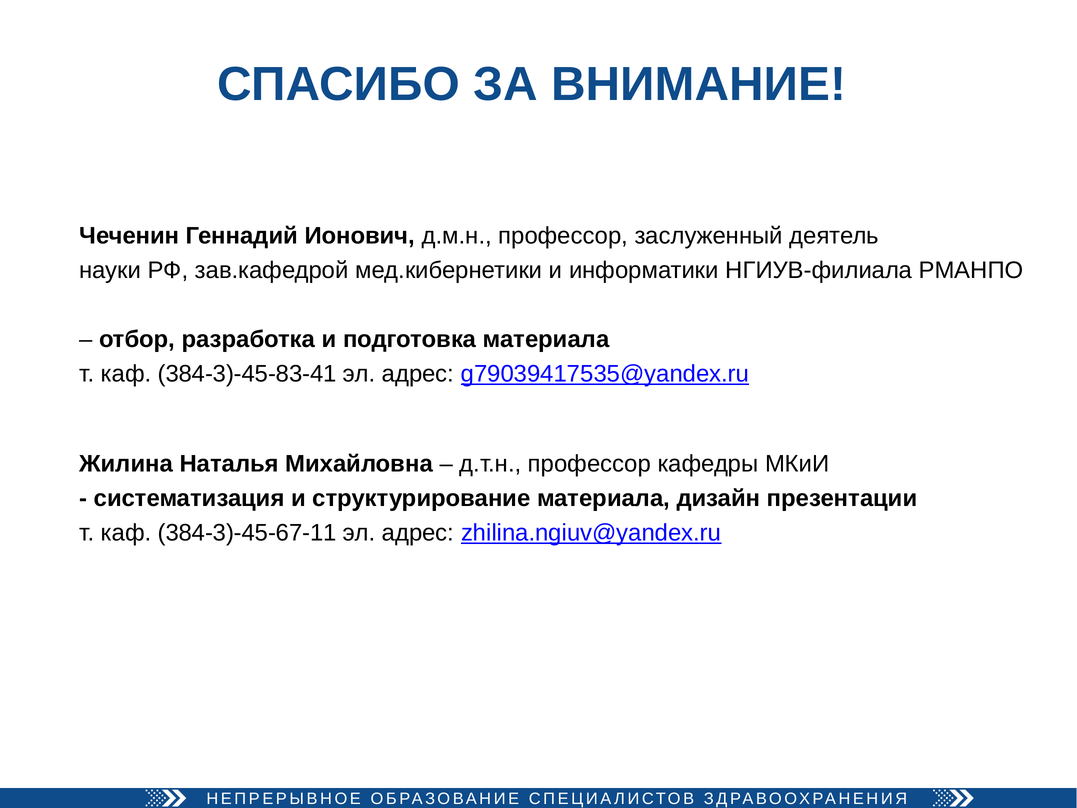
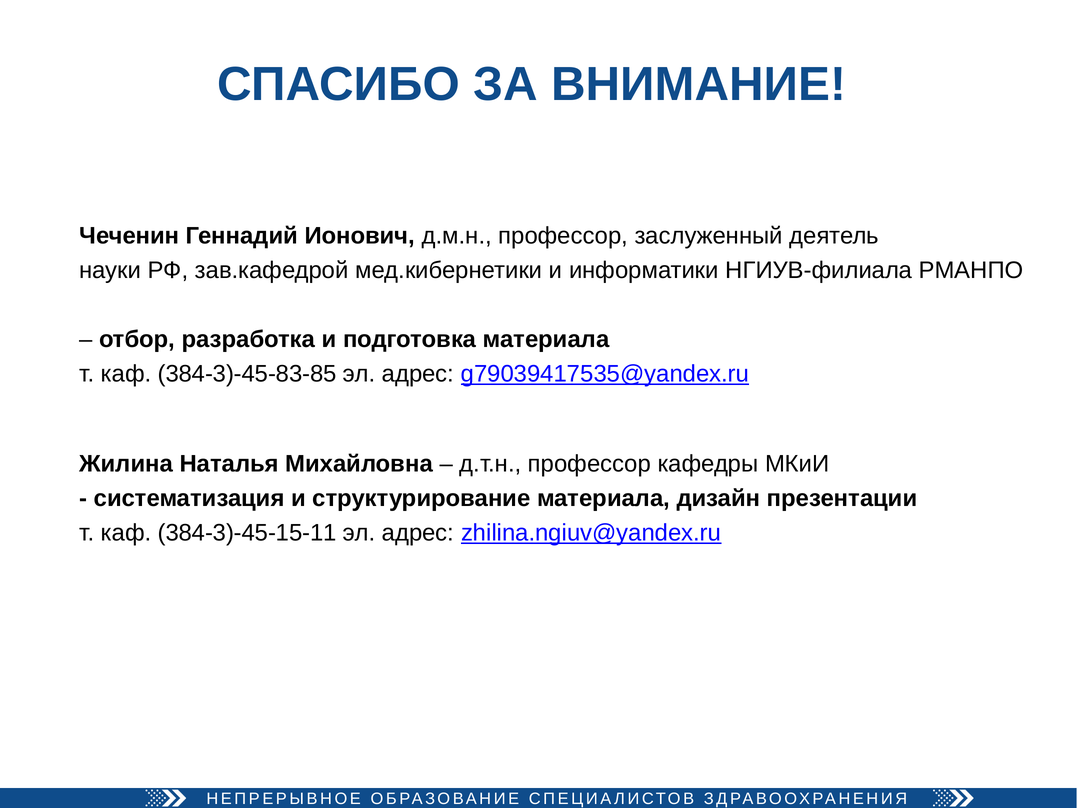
384-3)-45-83-41: 384-3)-45-83-41 -> 384-3)-45-83-85 (247, 374)
384-3)-45-67-11: 384-3)-45-67-11 -> 384-3)-45-15-11 (247, 533)
